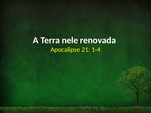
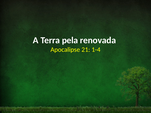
nele: nele -> pela (70, 40)
